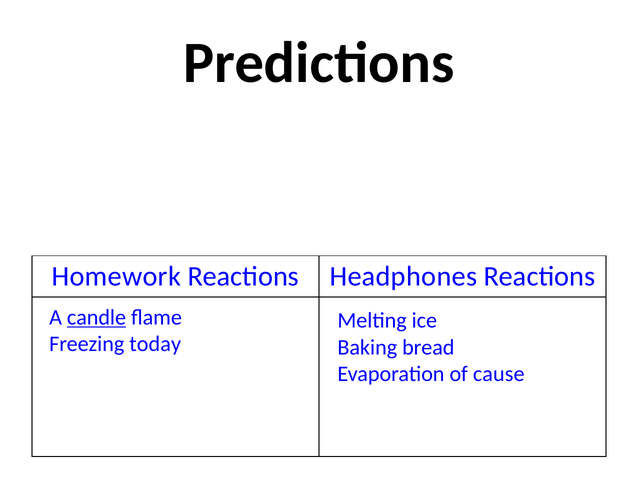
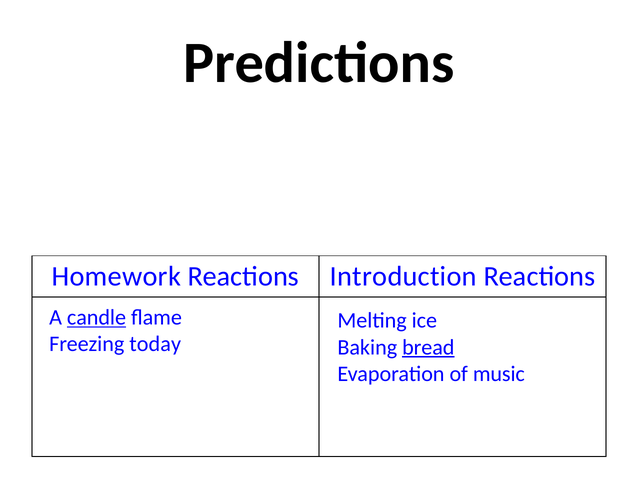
Headphones: Headphones -> Introduction (403, 276)
bread underline: none -> present (428, 347)
cause: cause -> music (499, 373)
